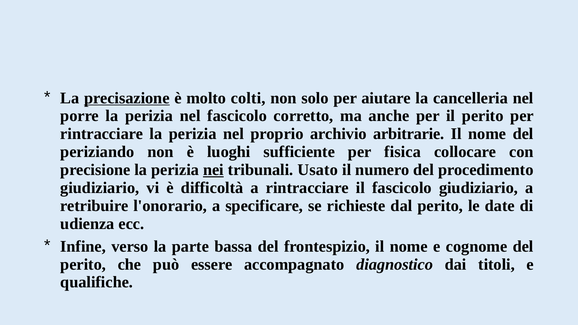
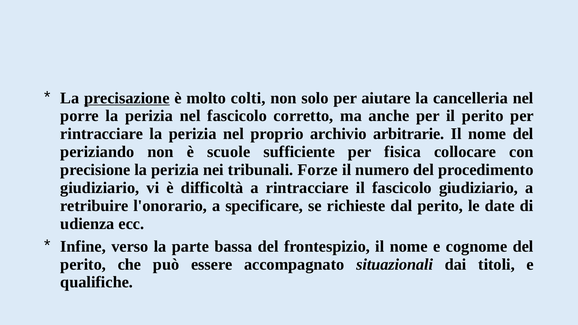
luoghi: luoghi -> scuole (229, 152)
nei underline: present -> none (213, 170)
Usato: Usato -> Forze (318, 170)
diagnostico: diagnostico -> situazionali (395, 264)
